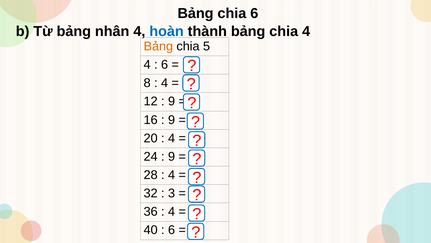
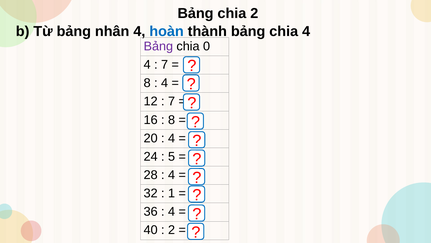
chia 6: 6 -> 2 (254, 13)
Bảng colour: orange -> purple (158, 46)
chia 5: 5 -> 0 (207, 46)
6: 6 -> 7 (165, 65)
9: 9 -> 7 (172, 102)
9: 9 -> 8 (172, 120)
9: 9 -> 5 (172, 157)
3: 3 -> 1 (172, 193)
6: 6 -> 2 (172, 230)
